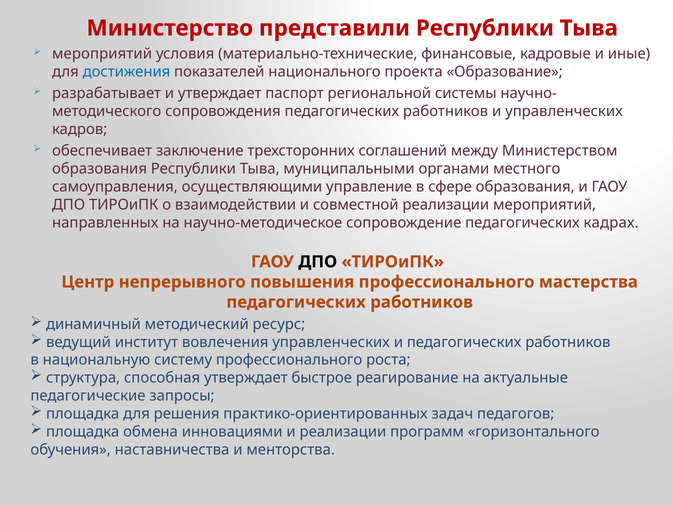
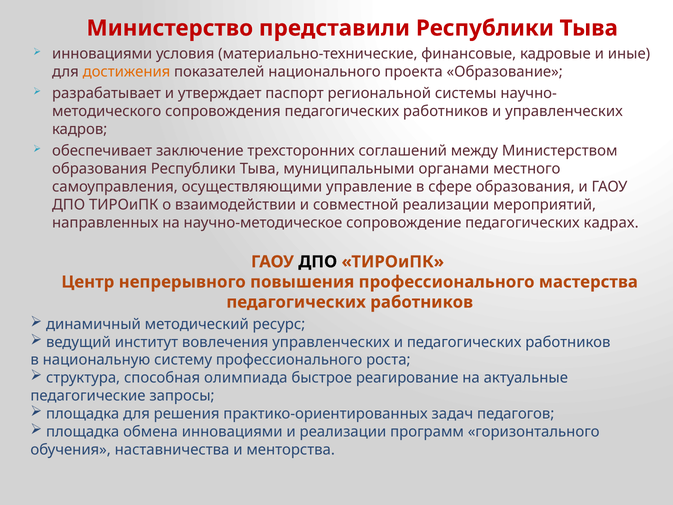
мероприятий: мероприятий -> инновациями (102, 54)
достижения colour: blue -> orange (126, 72)
способная утверждает: утверждает -> олимпиада (246, 378)
